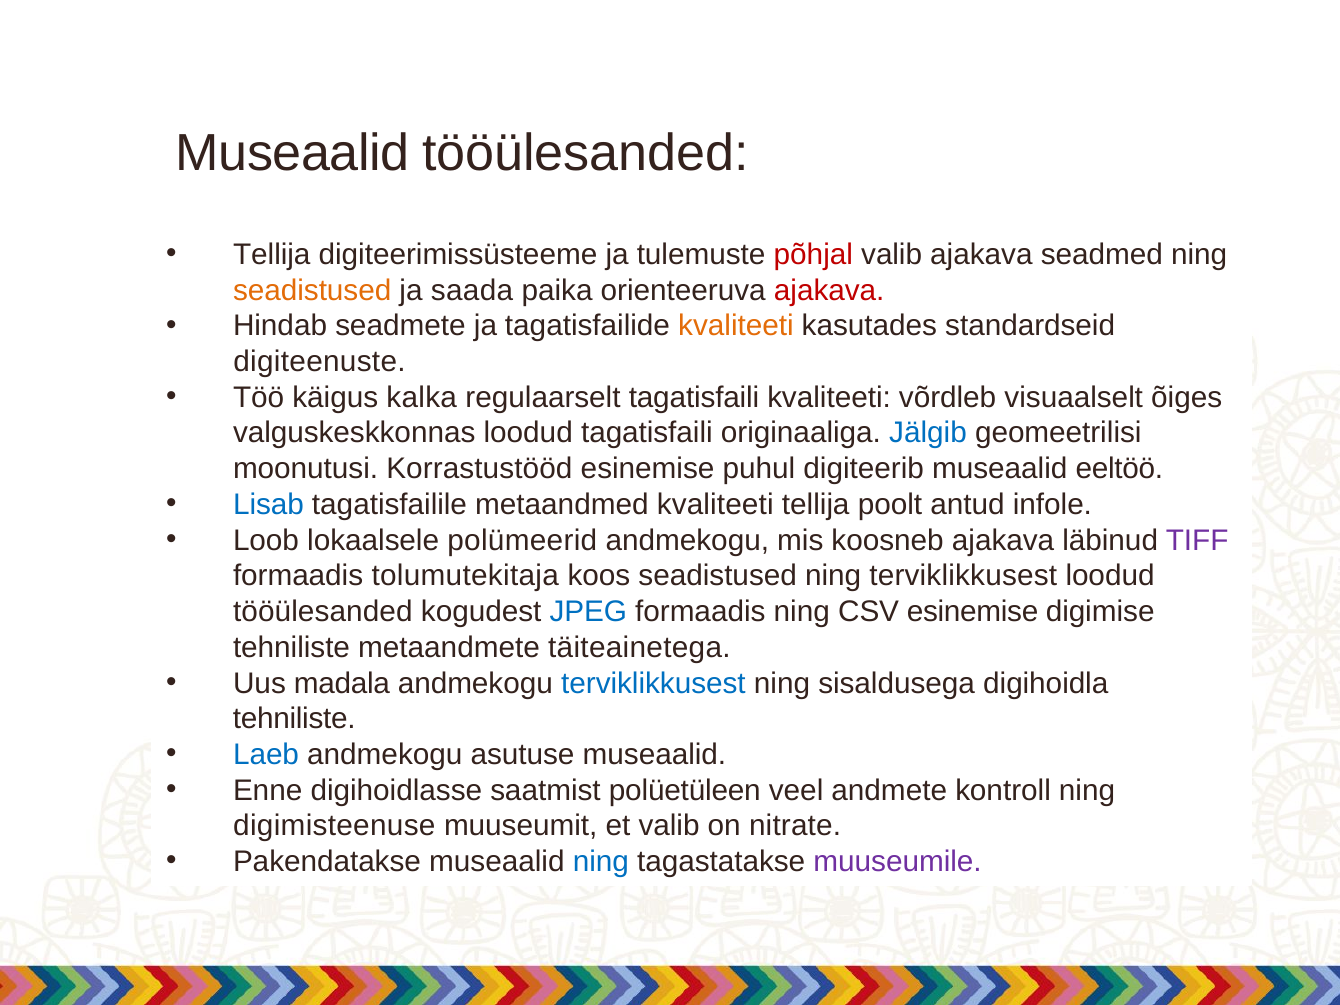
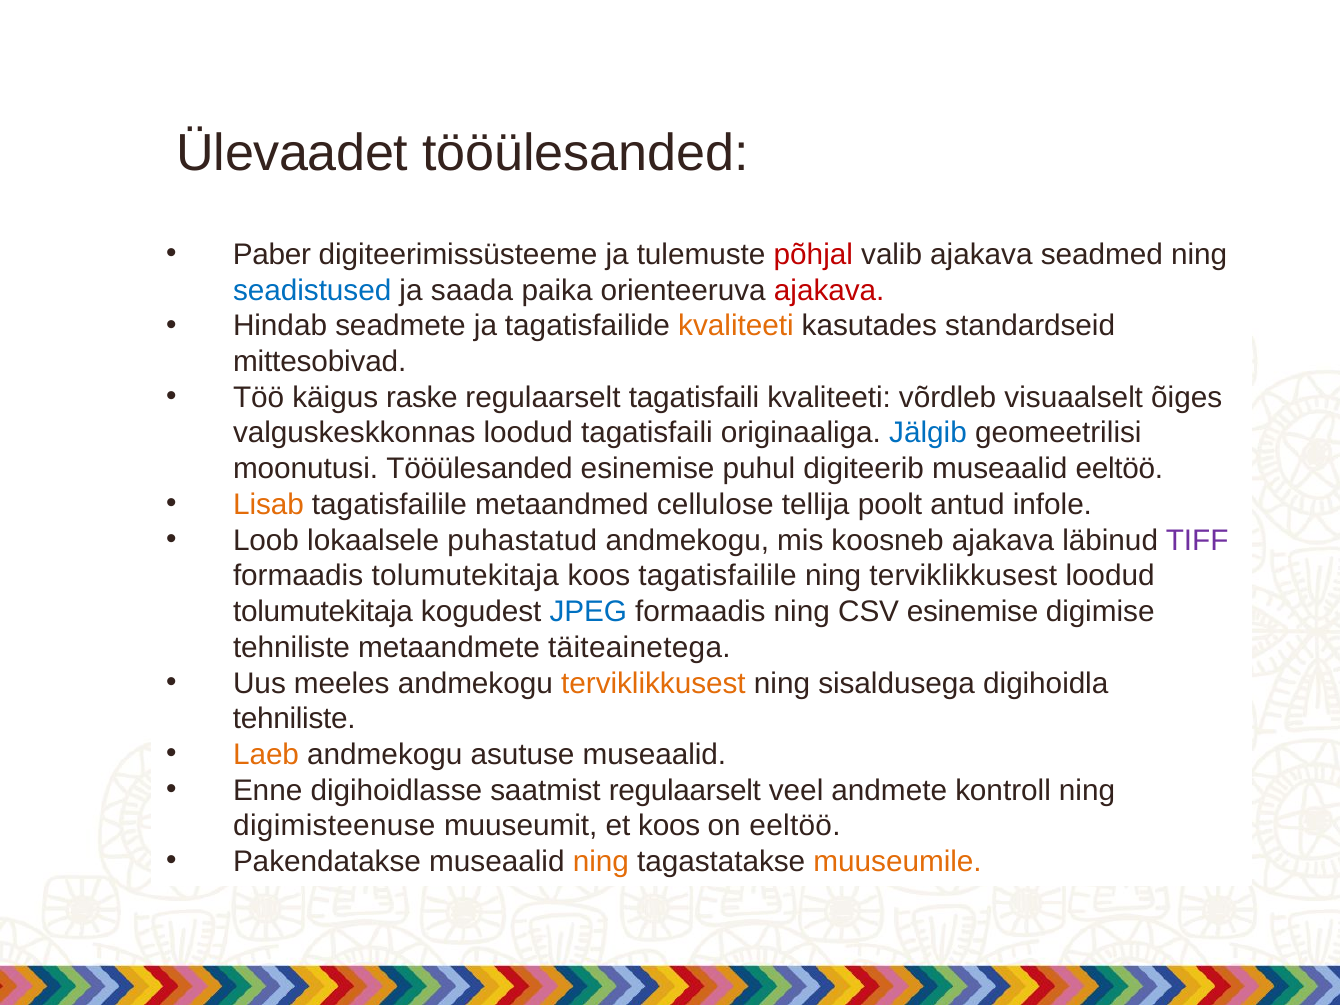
Museaalid: Museaalid -> Ülevaadet (292, 154)
Tellija: Tellija -> Paber (272, 255)
seadistused colour: orange -> blue (312, 290)
digiteenuste: digiteenuste -> mittesobivad (320, 362)
kalka: kalka -> raske (422, 397)
moonutusi Korrastustööd: Korrastustööd -> Tööülesanded (480, 469)
Lisab colour: blue -> orange (268, 505)
metaandmed kvaliteeti: kvaliteeti -> cellulose (715, 505)
polümeerid: polümeerid -> puhastatud (522, 540)
koos seadistused: seadistused -> tagatisfailile (718, 576)
tööülesanded: tööülesanded -> tolumutekitaja (323, 612)
madala: madala -> meeles (342, 683)
terviklikkusest colour: blue -> orange (653, 683)
Laeb colour: blue -> orange (266, 755)
saatmist polüetüleen: polüetüleen -> regulaarselt (685, 790)
et valib: valib -> koos (669, 826)
on nitrate: nitrate -> eeltöö (795, 826)
ning colour: blue -> orange (601, 862)
muuseumile colour: purple -> orange (898, 862)
